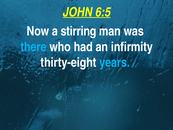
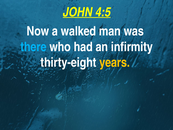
6:5: 6:5 -> 4:5 (103, 12)
stirring: stirring -> walked (78, 31)
years colour: light blue -> yellow (115, 62)
